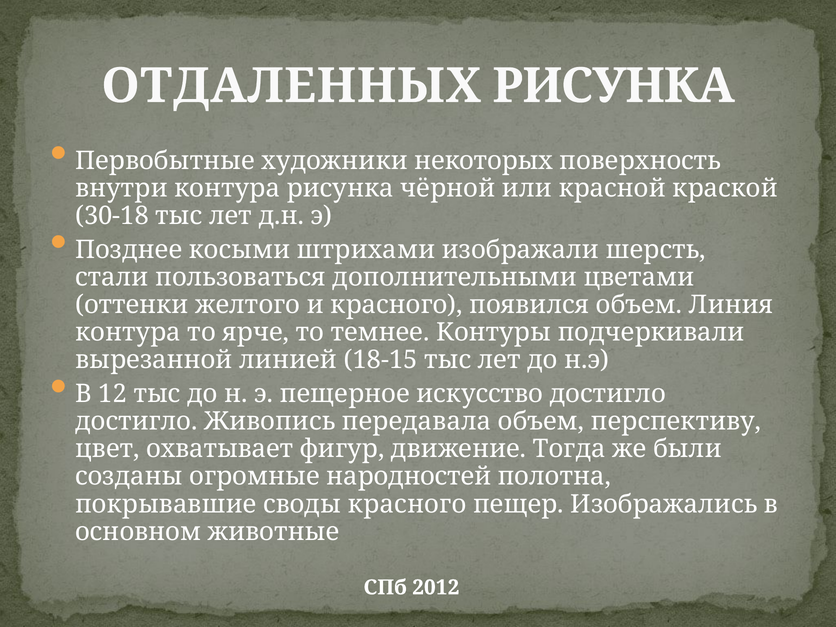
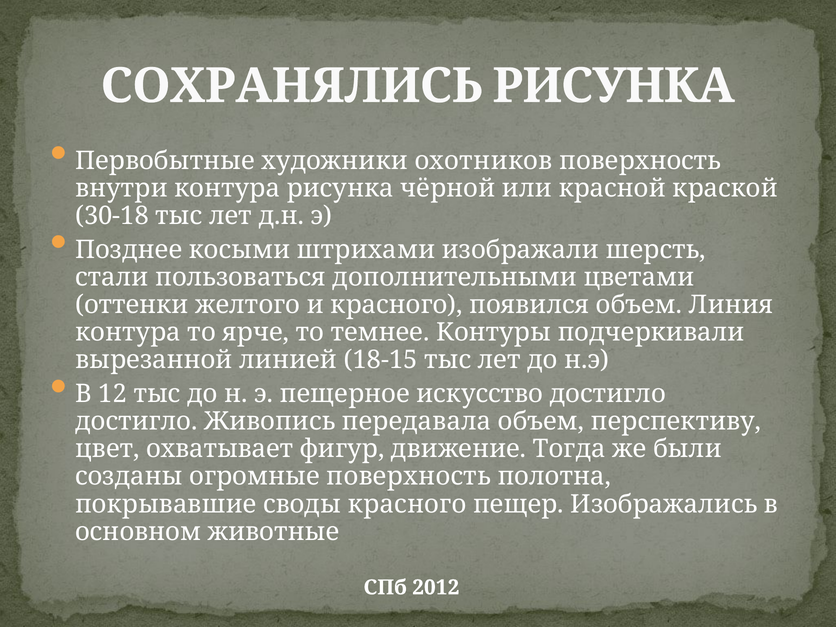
ОТДАЛЕННЫХ: ОТДАЛЕННЫХ -> СОХРАНЯЛИСЬ (292, 86)
некоторых: некоторых -> охотников (484, 161)
огромные народностей: народностей -> поверхность (409, 477)
